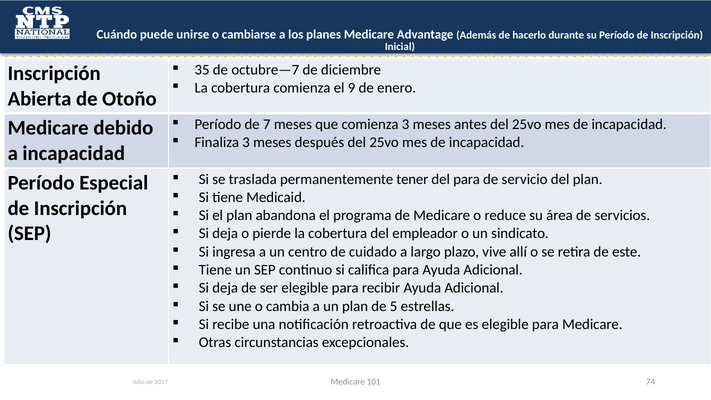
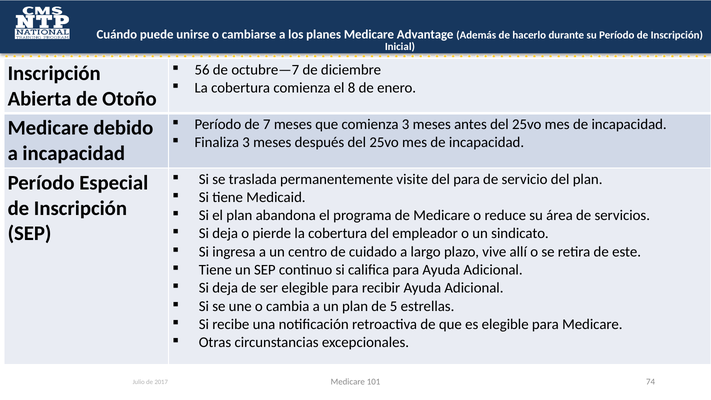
35: 35 -> 56 (202, 70)
9: 9 -> 8 (352, 88)
tener: tener -> visite (412, 179)
